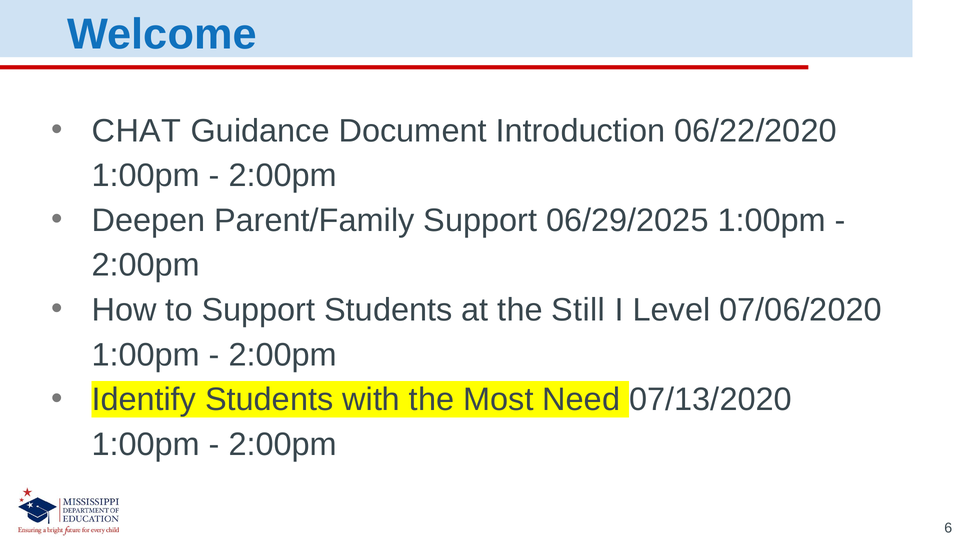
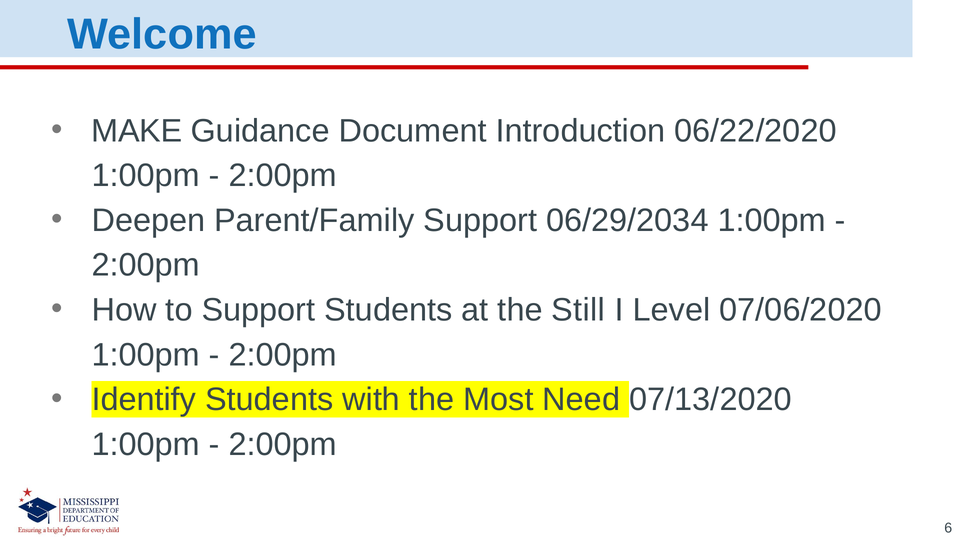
CHAT: CHAT -> MAKE (137, 131)
06/29/2025: 06/29/2025 -> 06/29/2034 (627, 220)
